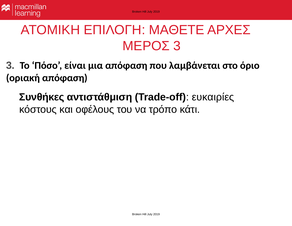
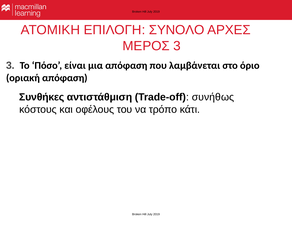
ΜΑΘΕΤΕ: ΜΑΘΕΤΕ -> ΣΥΝΟΛΟ (177, 30)
ευκαιρίες: ευκαιρίες -> συνήθως (213, 97)
